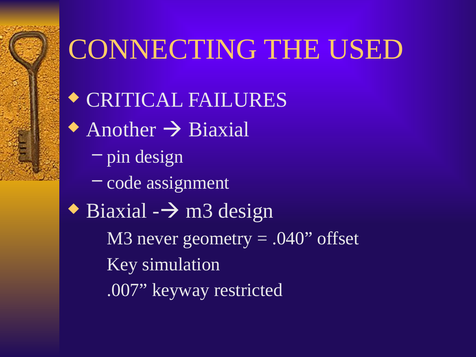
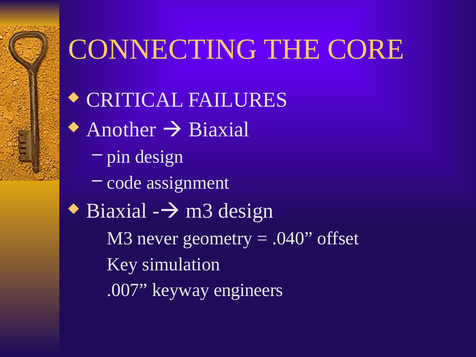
USED: USED -> CORE (366, 49)
restricted: restricted -> engineers (248, 290)
